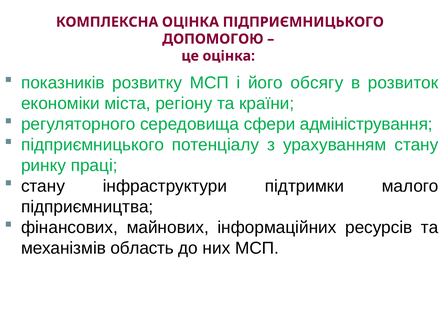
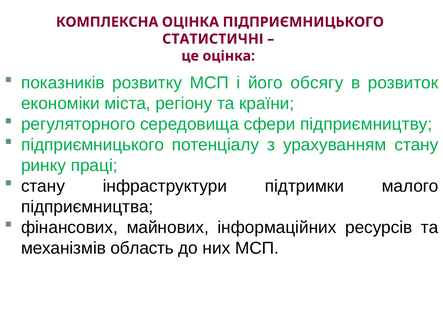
ДОПОМОГОЮ: ДОПОМОГОЮ -> СТАТИСТИЧНІ (213, 39)
адміністрування: адміністрування -> підприємництву (366, 124)
